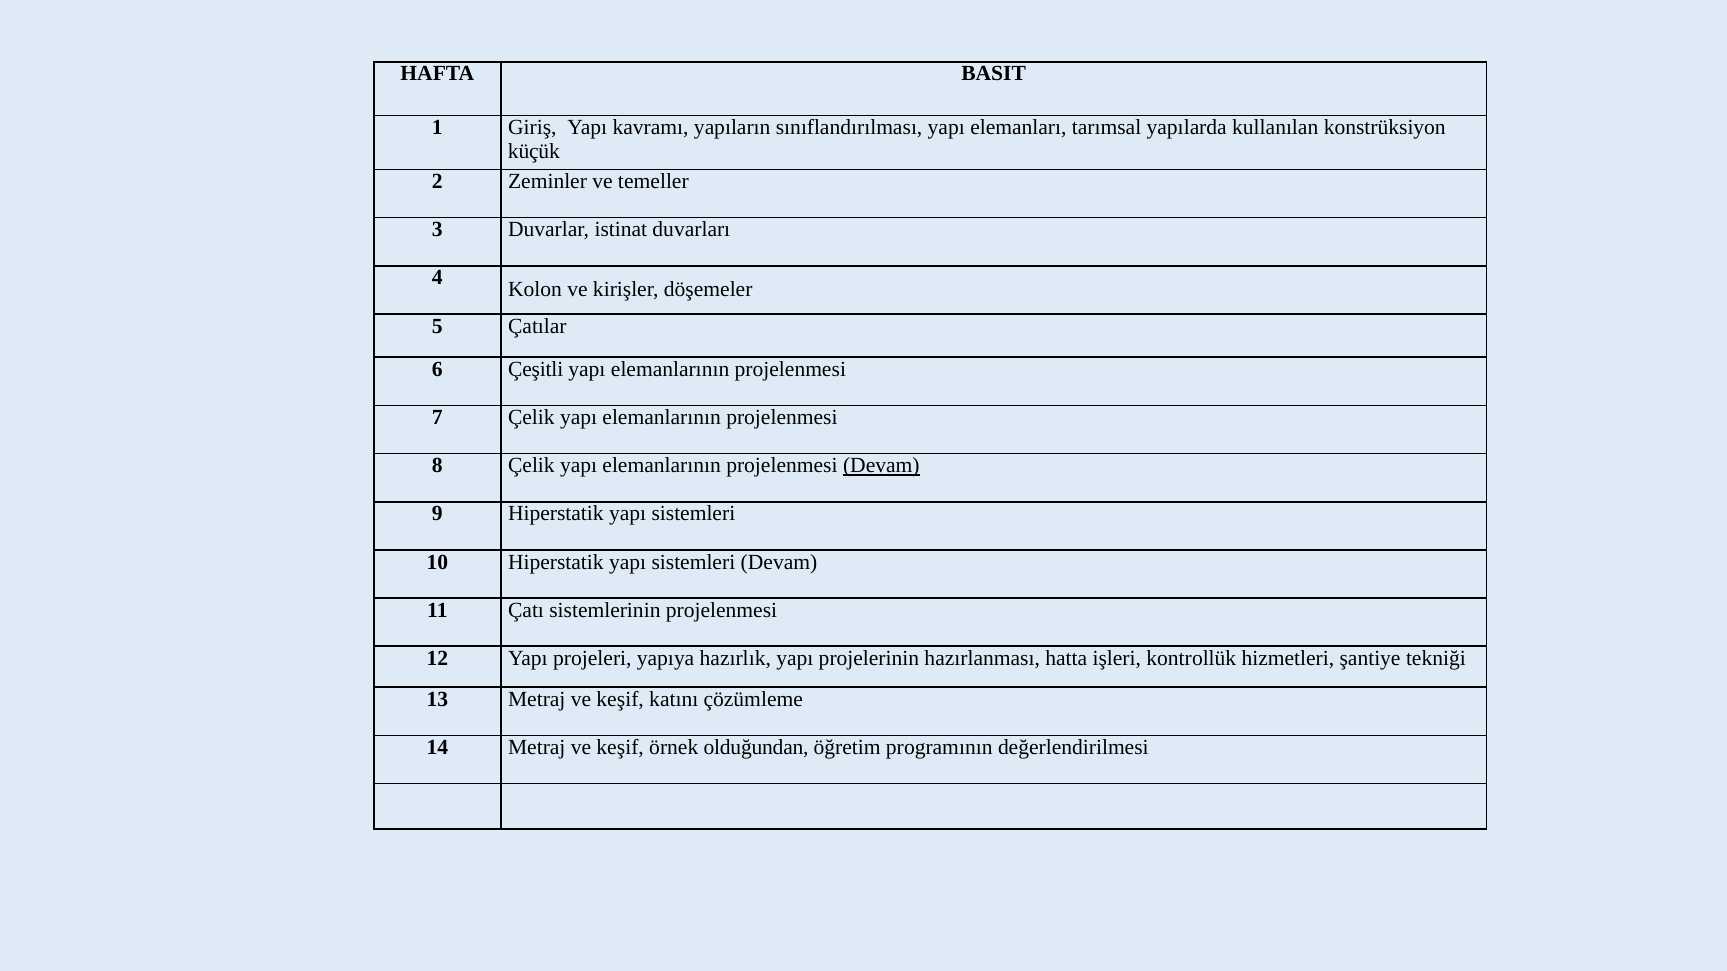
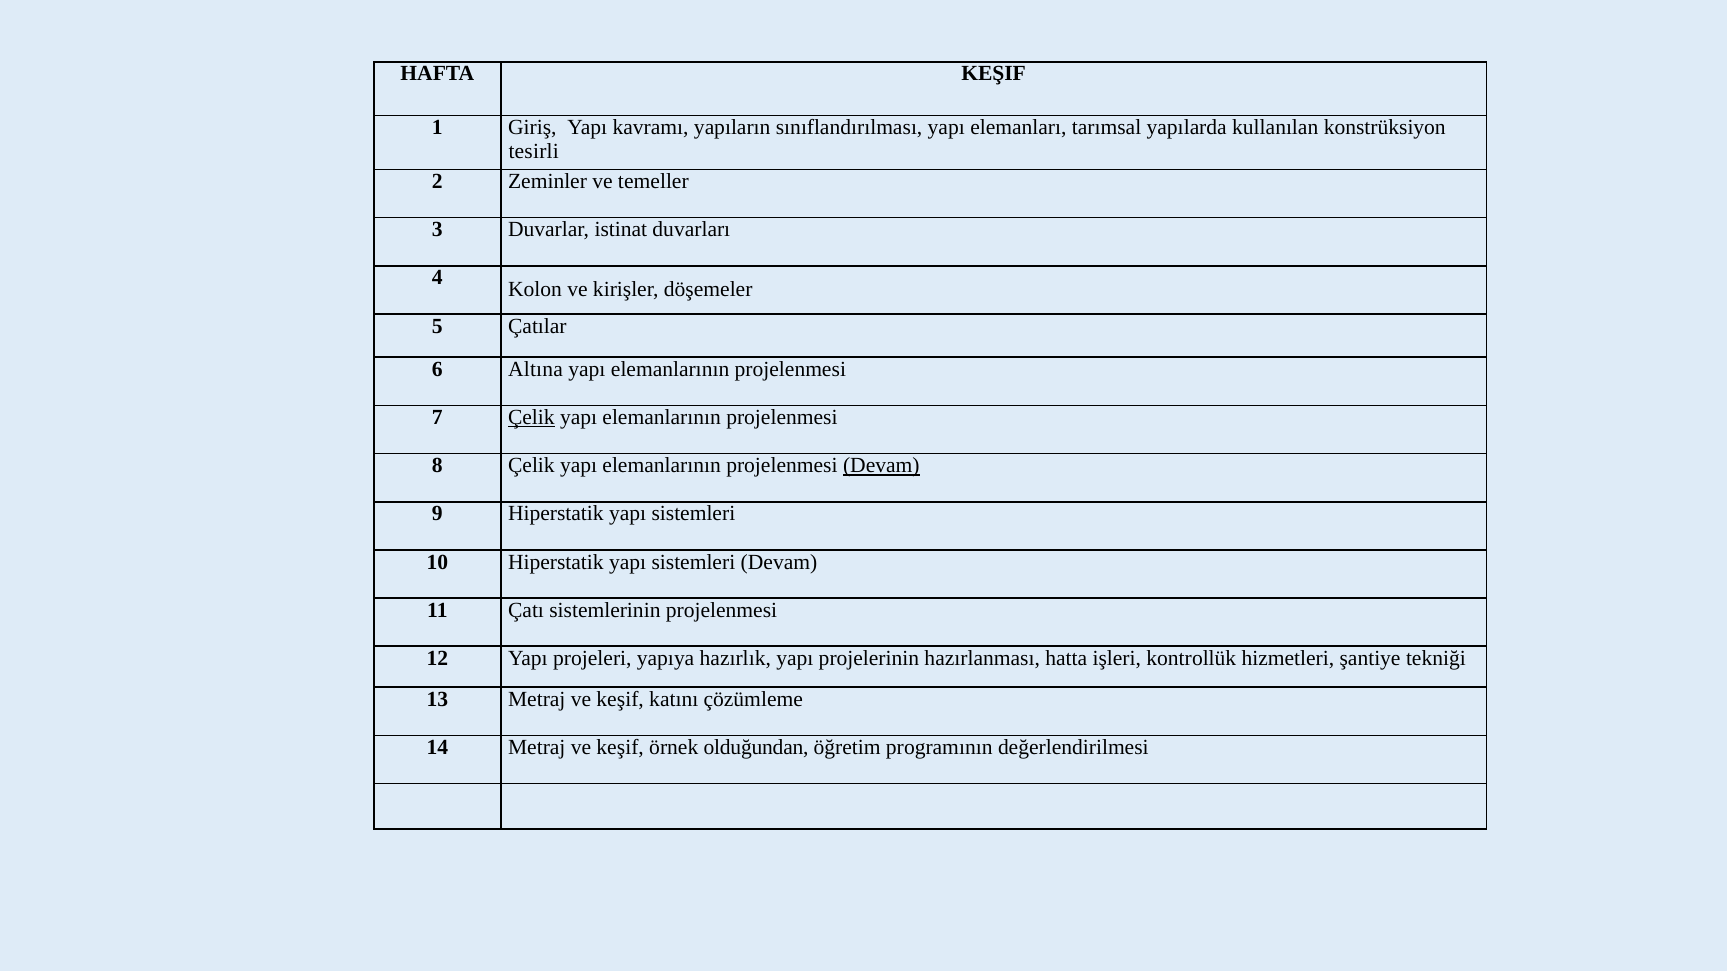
HAFTA BASIT: BASIT -> KEŞIF (994, 74)
küçük: küçük -> tesirli (534, 152)
Çeşitli: Çeşitli -> Altına (535, 370)
Çelik underline: none -> present (531, 418)
